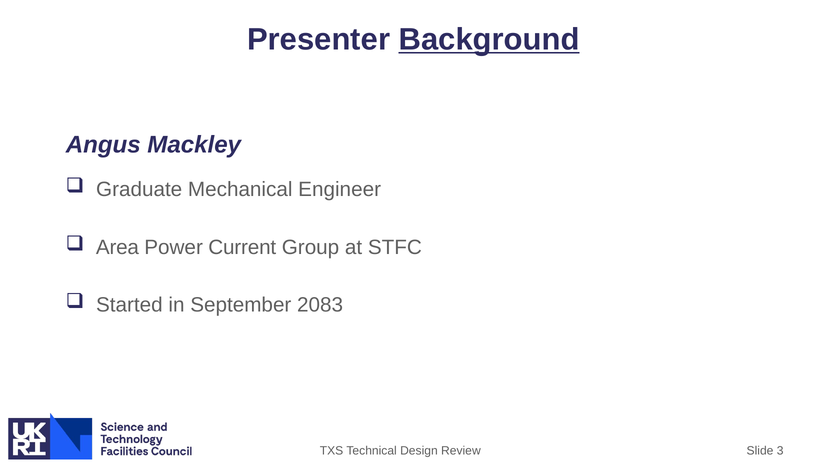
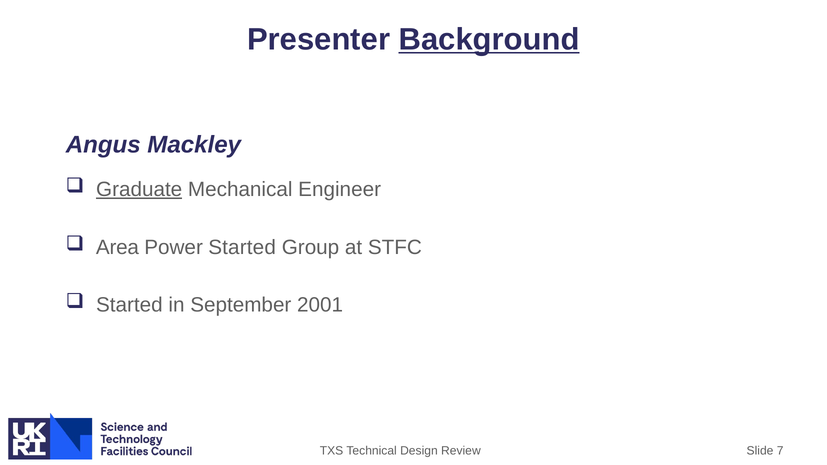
Graduate underline: none -> present (139, 190)
Power Current: Current -> Started (242, 247)
2083: 2083 -> 2001 (320, 305)
3: 3 -> 7 (780, 451)
